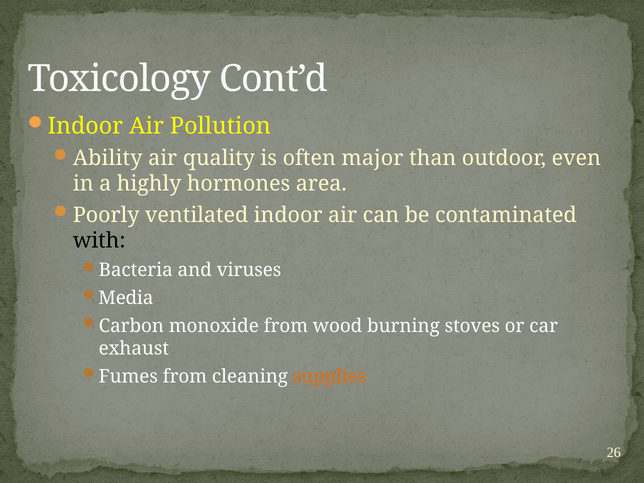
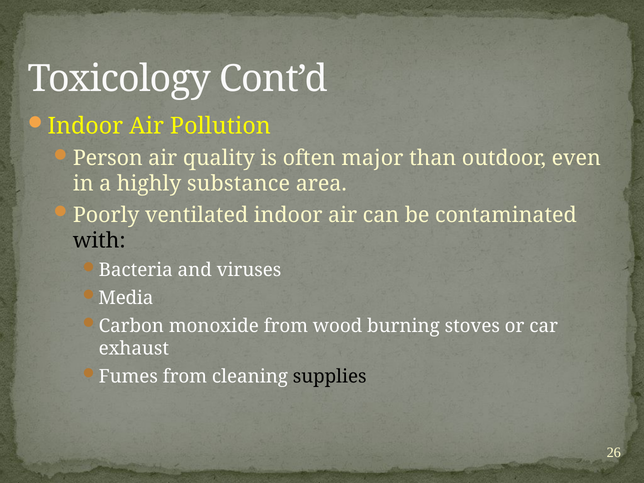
Ability: Ability -> Person (108, 158)
hormones: hormones -> substance (238, 184)
supplies colour: orange -> black (330, 376)
